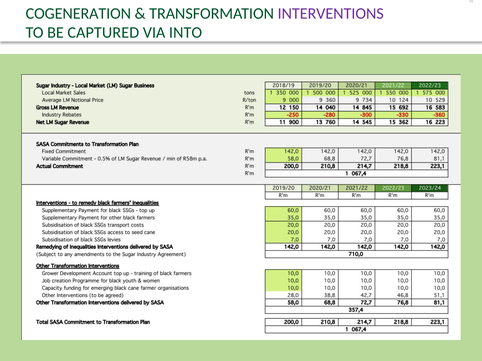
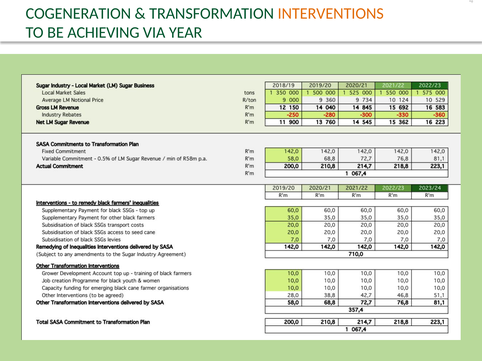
INTERVENTIONS colour: purple -> orange (331, 13)
CAPTURED: CAPTURED -> ACHIEVING (103, 33)
INTO: INTO -> YEAR (186, 33)
